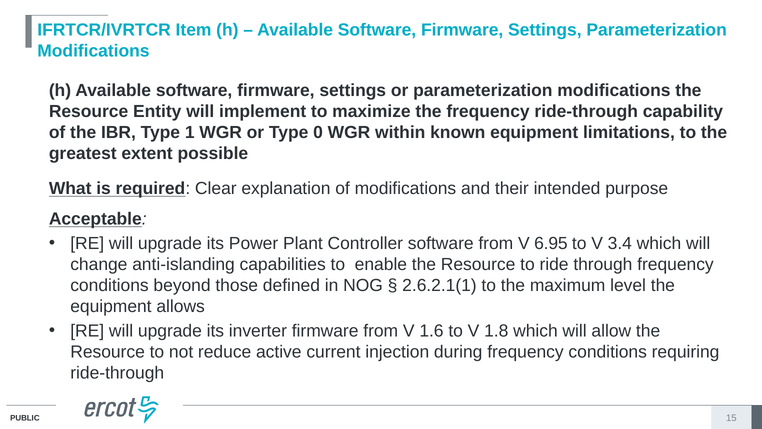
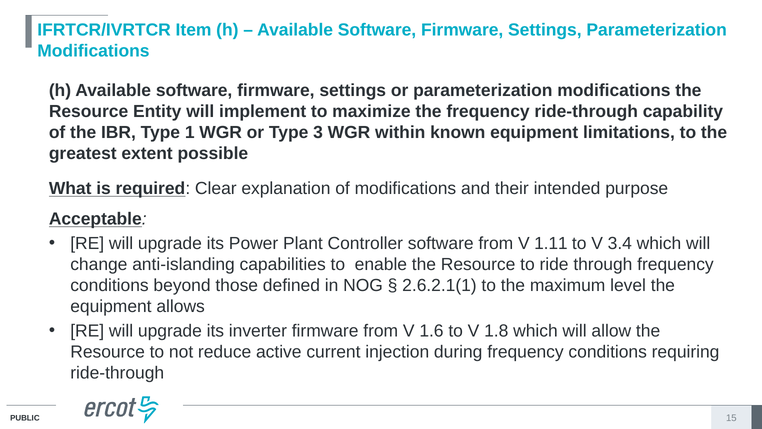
0: 0 -> 3 (318, 132)
6.95: 6.95 -> 1.11 (551, 243)
